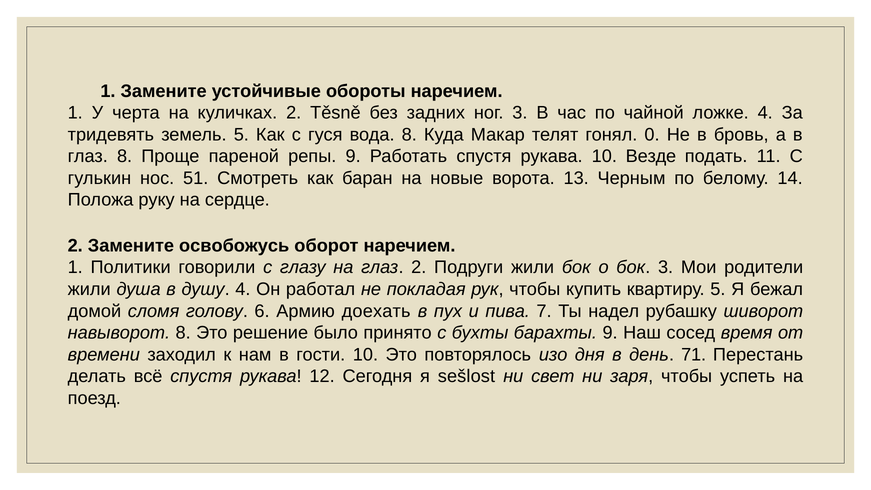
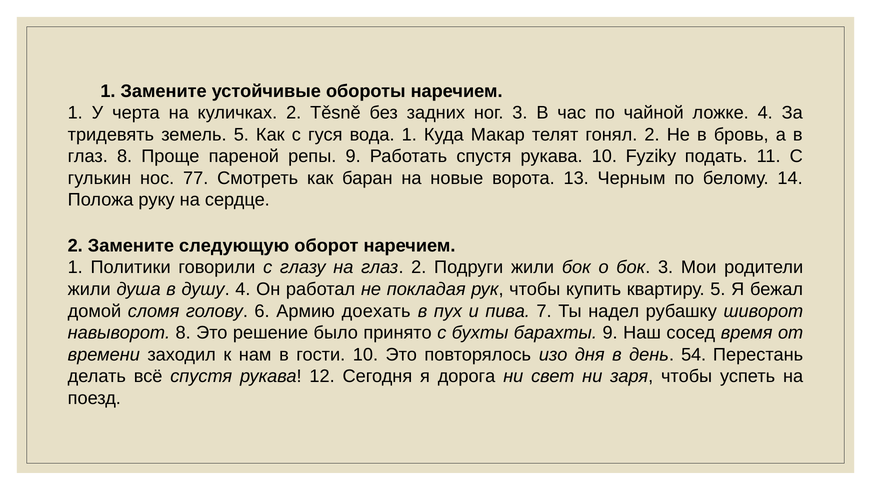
вода 8: 8 -> 1 (409, 135)
гонял 0: 0 -> 2 (652, 135)
Везде: Везде -> Fyziky (651, 156)
51: 51 -> 77 (196, 178)
освобожусь: освобожусь -> следующую (234, 246)
71: 71 -> 54 (694, 355)
sešlost: sešlost -> дорога (467, 376)
